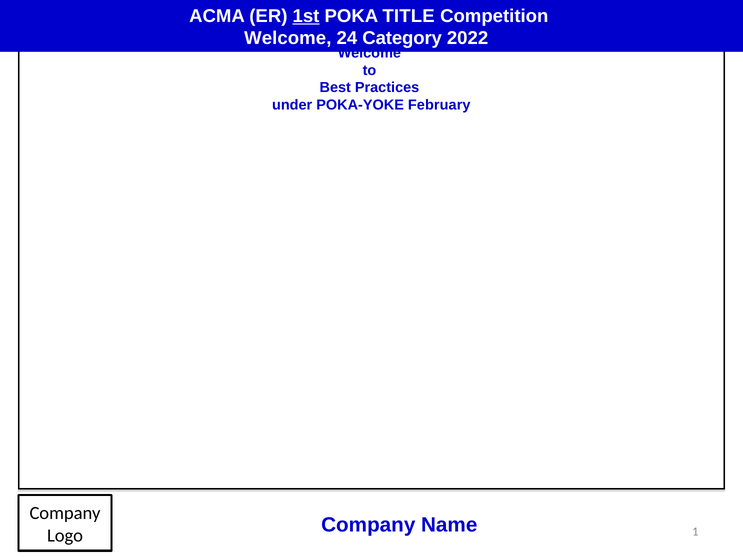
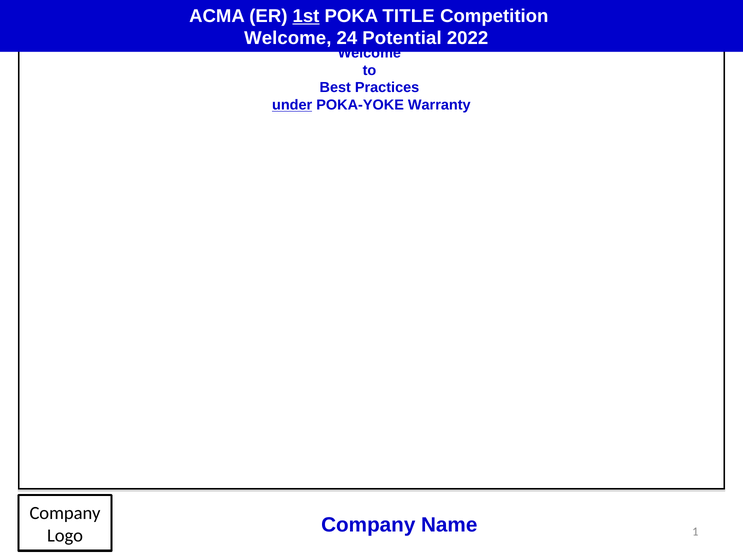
Category: Category -> Potential (402, 38)
under underline: none -> present (292, 105)
February: February -> Warranty (439, 105)
